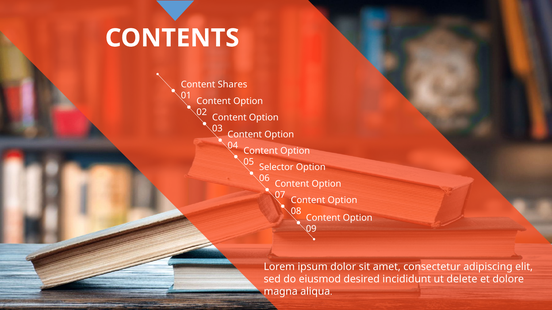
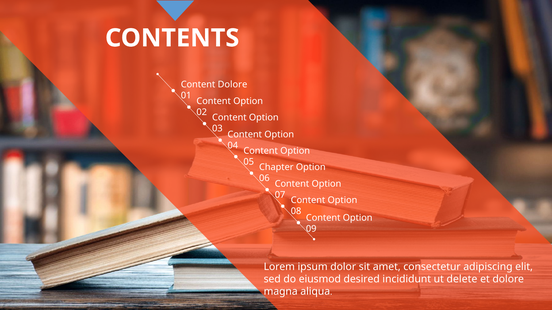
Content Shares: Shares -> Dolore (232, 85)
Selector: Selector -> Chapter (276, 167)
